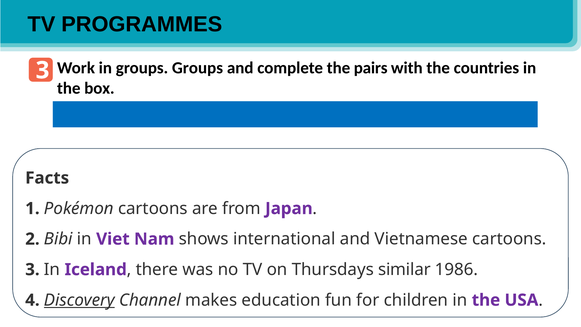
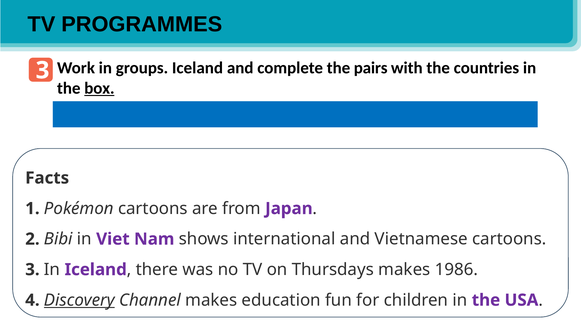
groups Groups: Groups -> Iceland (197, 68)
box underline: none -> present (99, 88)
Thursdays similar: similar -> makes (404, 269)
